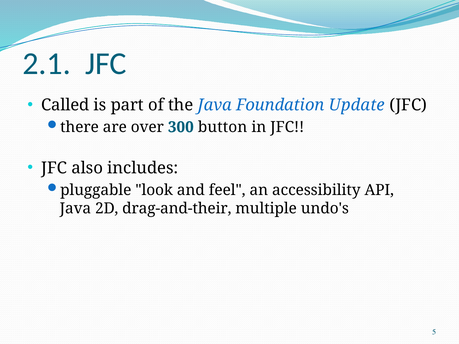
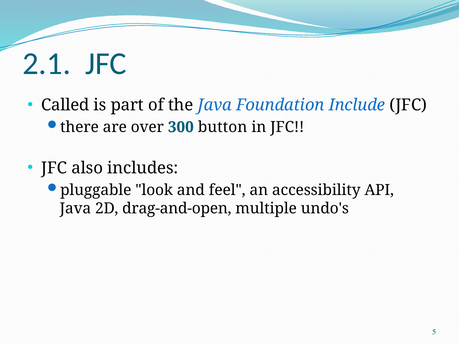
Update: Update -> Include (357, 105)
drag-and-their: drag-and-their -> drag-and-open (177, 209)
